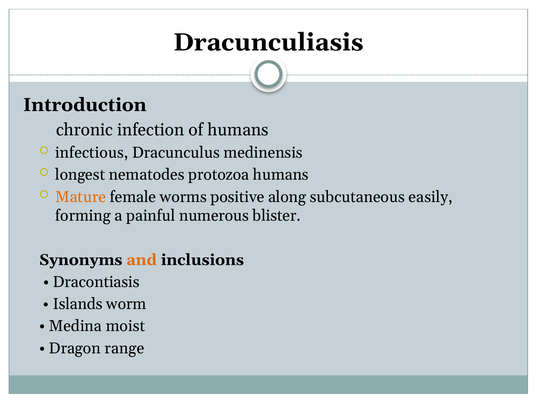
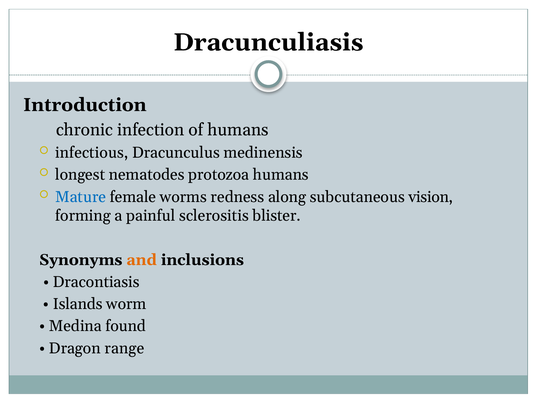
Mature colour: orange -> blue (81, 197)
positive: positive -> redness (237, 197)
easily: easily -> vision (431, 197)
numerous: numerous -> sclerositis (214, 216)
moist: moist -> found (126, 326)
